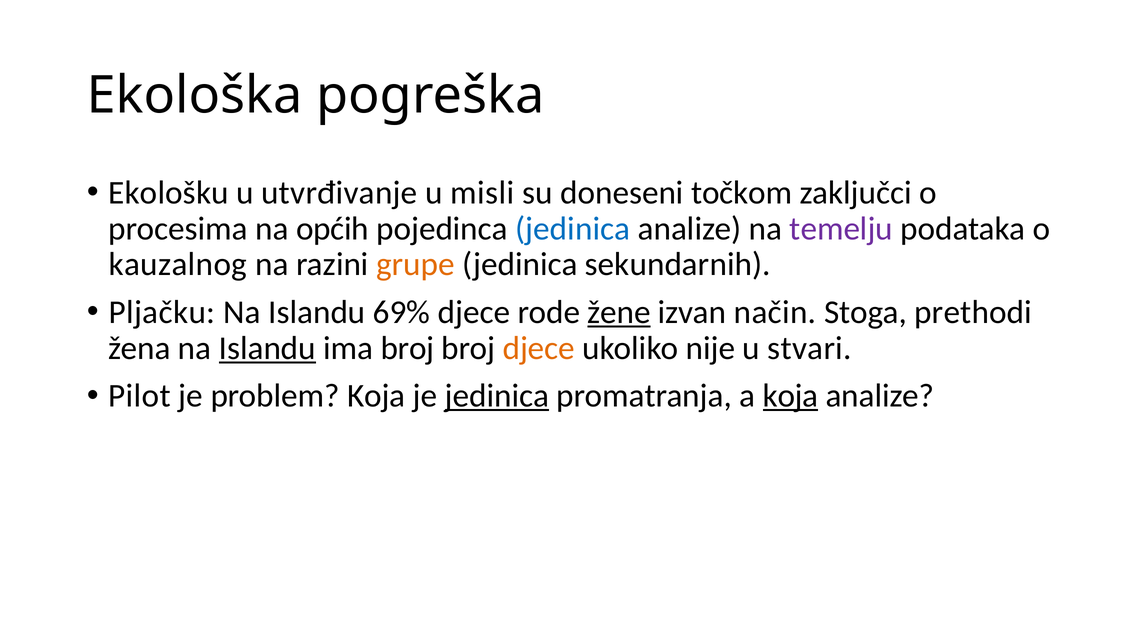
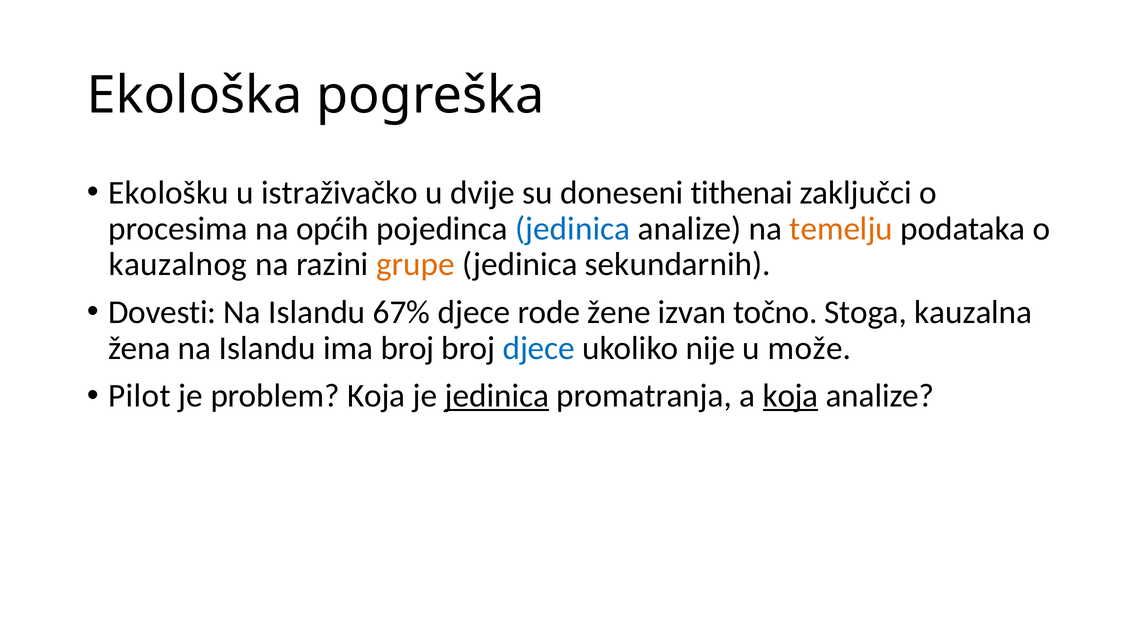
utvrđivanje: utvrđivanje -> istraživačko (340, 193)
misli: misli -> dvije (482, 193)
točkom: točkom -> tithenai (742, 193)
temelju colour: purple -> orange (841, 229)
Pljačku: Pljačku -> Dovesti (162, 312)
69%: 69% -> 67% (402, 312)
žene underline: present -> none (619, 312)
način: način -> točno (775, 312)
prethodi: prethodi -> kauzalna (973, 312)
Islandu underline: present -> none (267, 348)
djece colour: orange -> blue (539, 348)
stvari: stvari -> može (810, 348)
